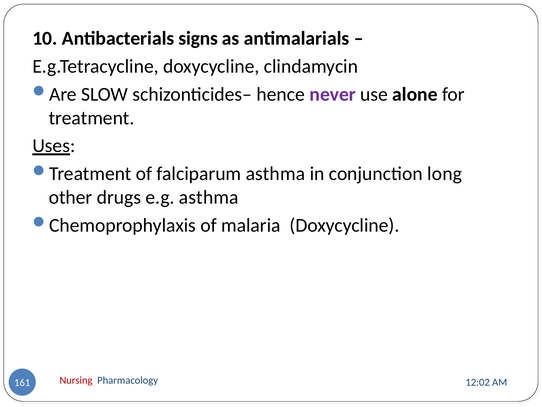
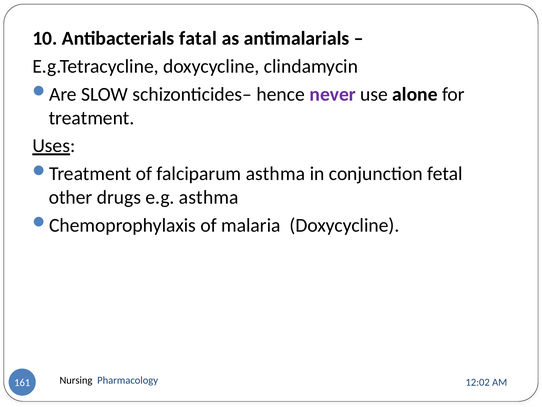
signs: signs -> fatal (198, 38)
long: long -> fetal (445, 174)
Nursing colour: red -> black (76, 380)
